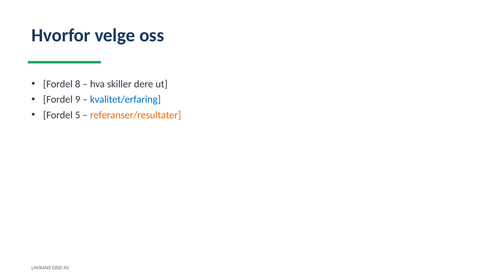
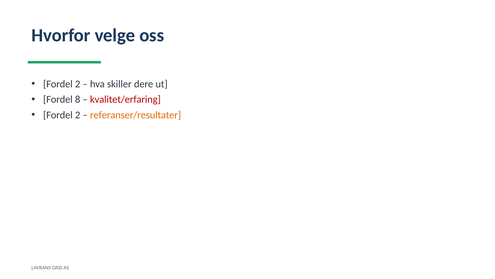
8: 8 -> 2 (78, 84)
9: 9 -> 8 (78, 99)
kvalitet/erfaring colour: blue -> red (125, 99)
5: 5 -> 2 (78, 115)
